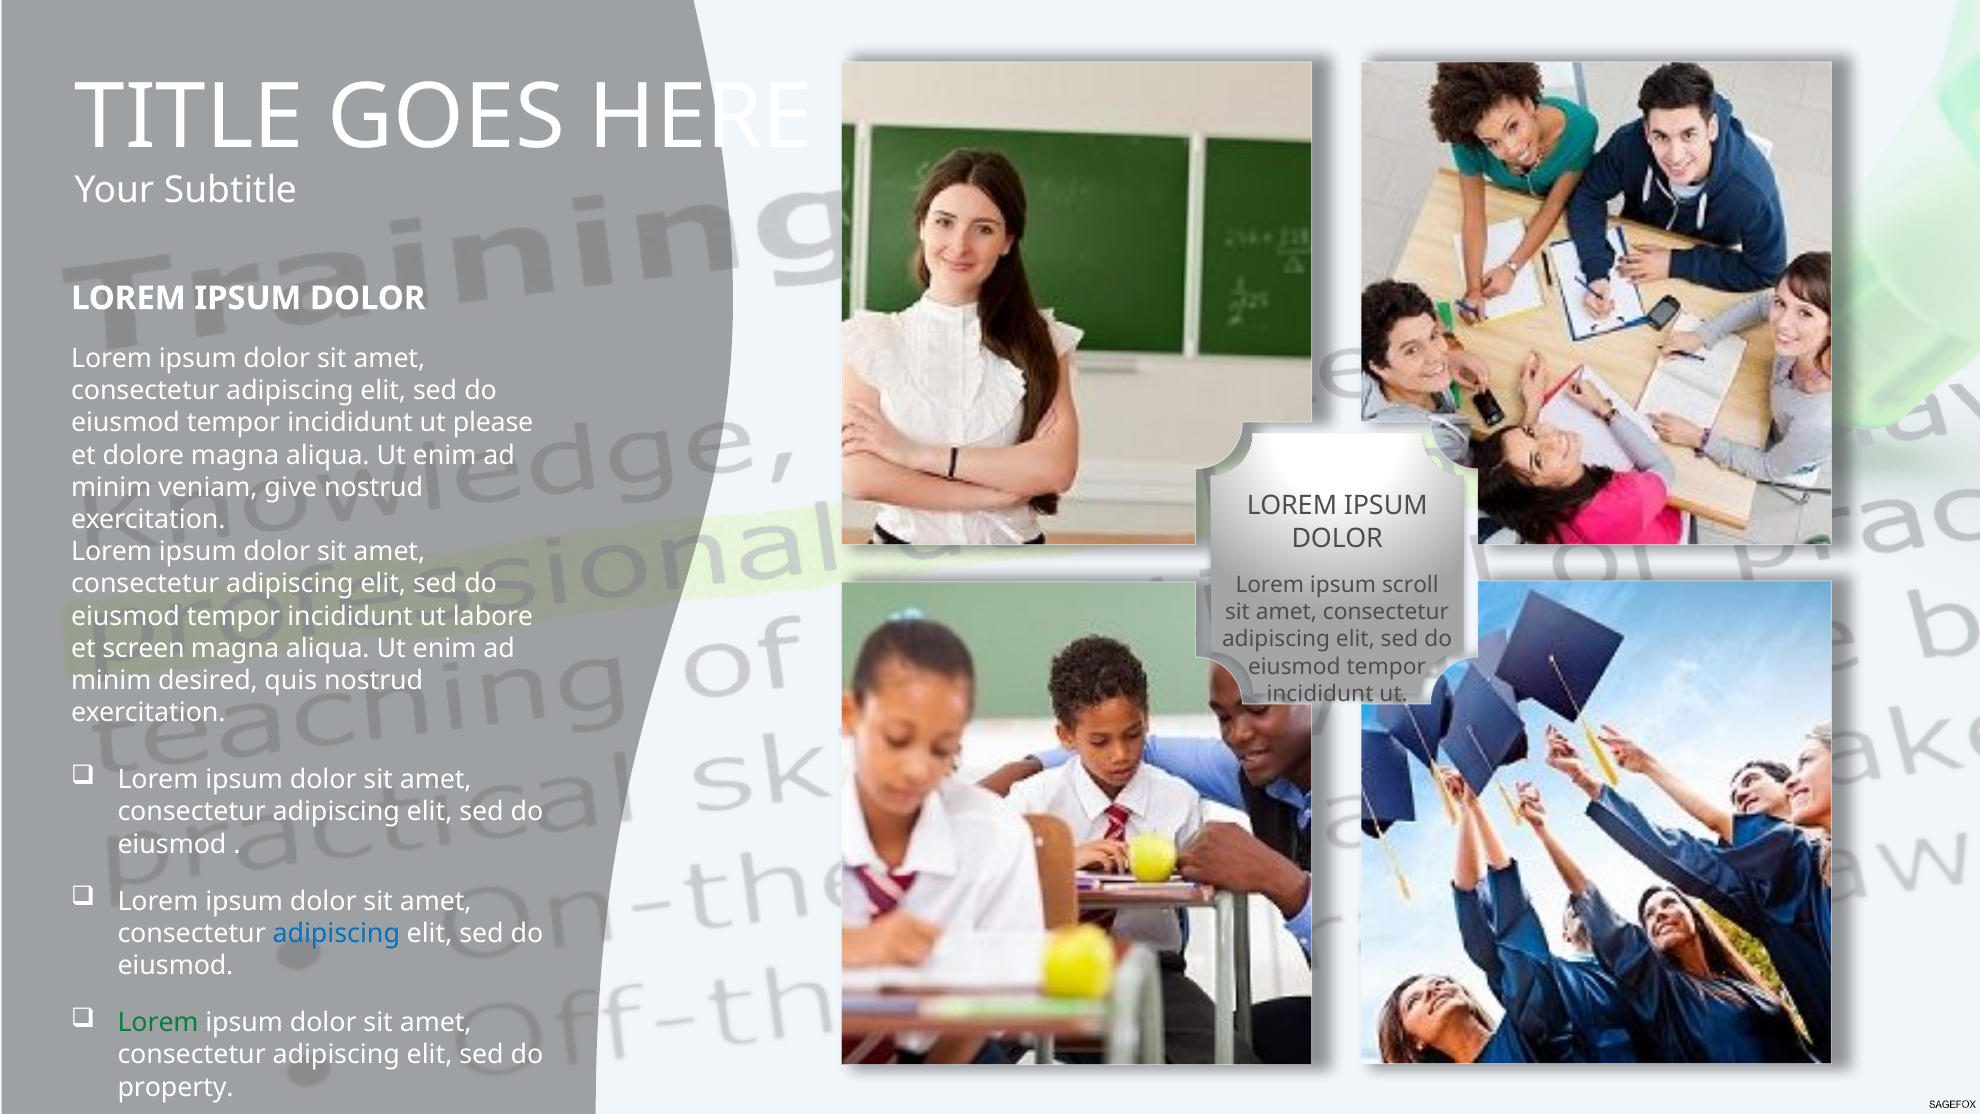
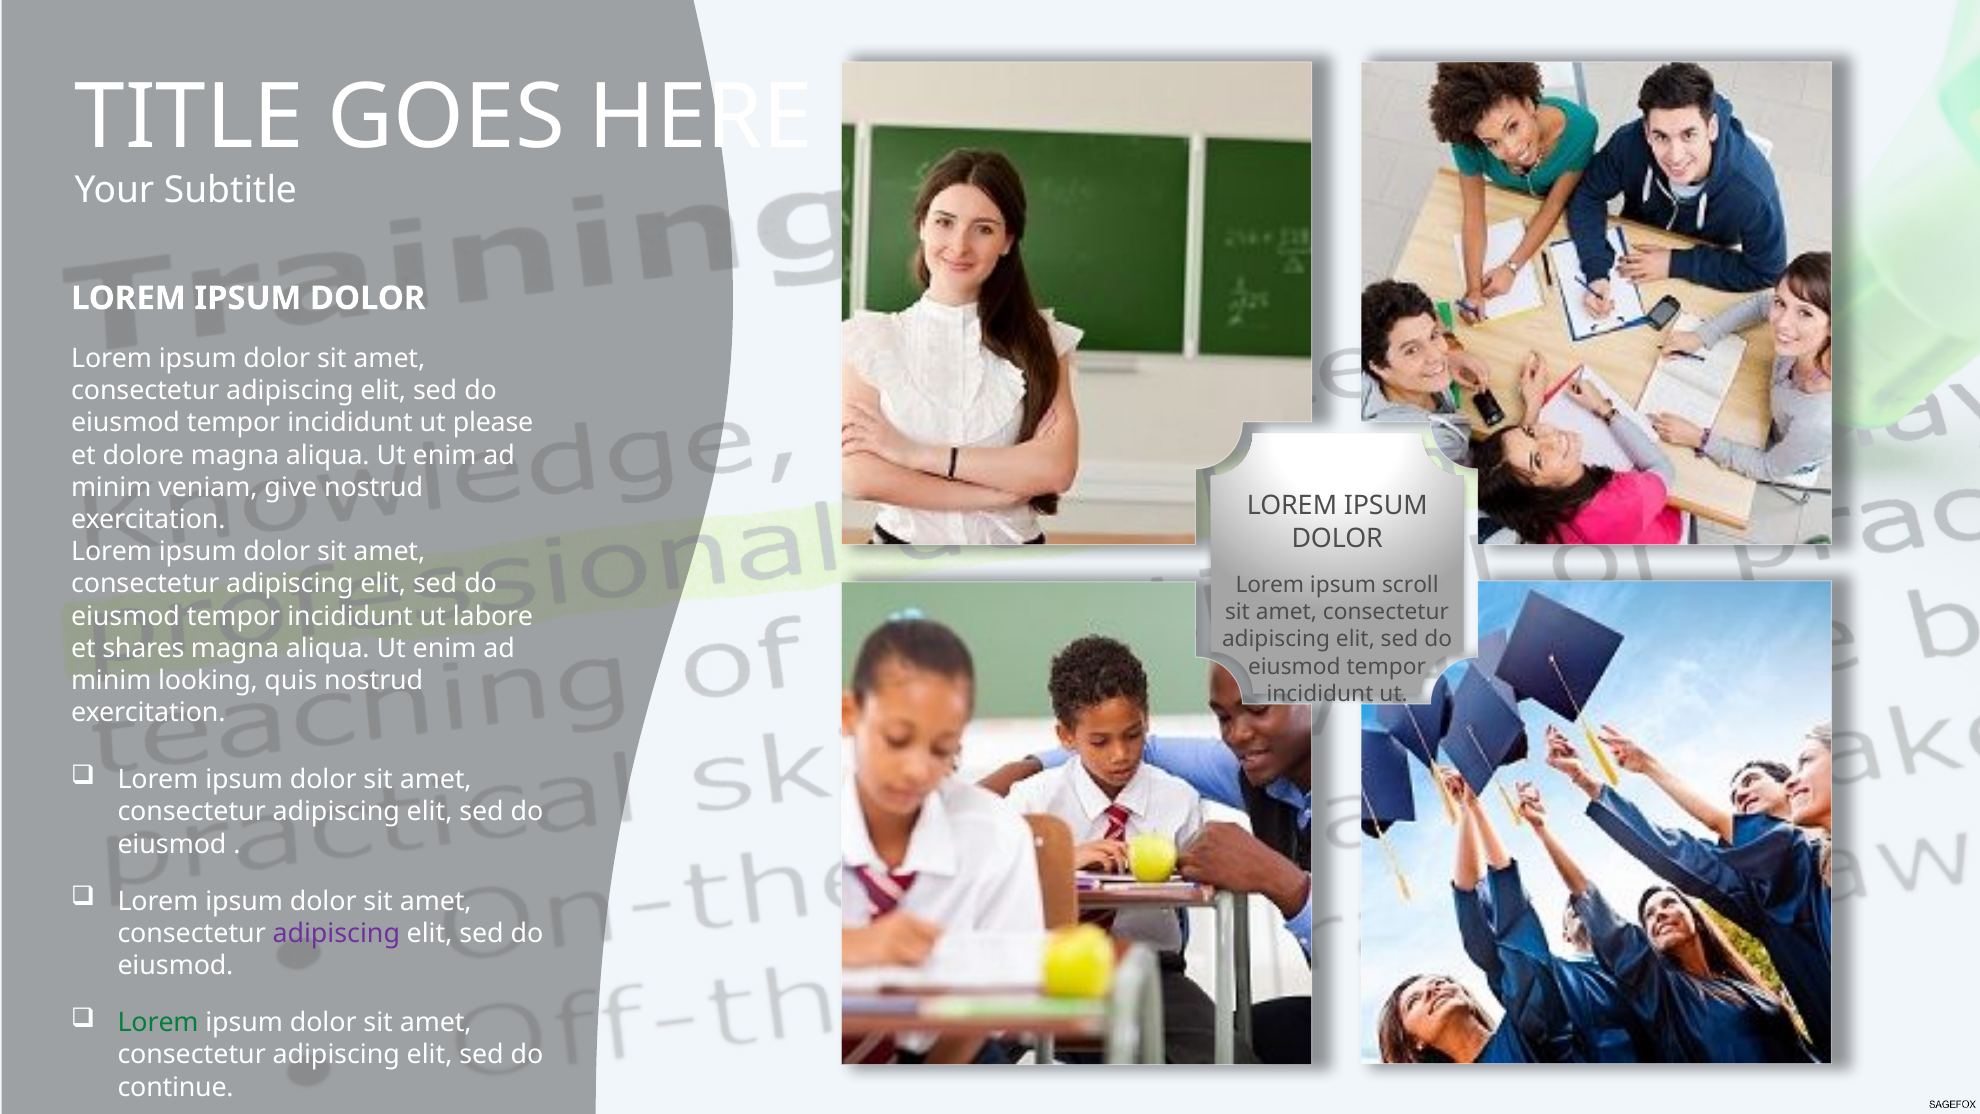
screen: screen -> shares (143, 648)
desired: desired -> looking (208, 681)
adipiscing colour: blue -> purple (336, 933)
property: property -> continue (176, 1087)
